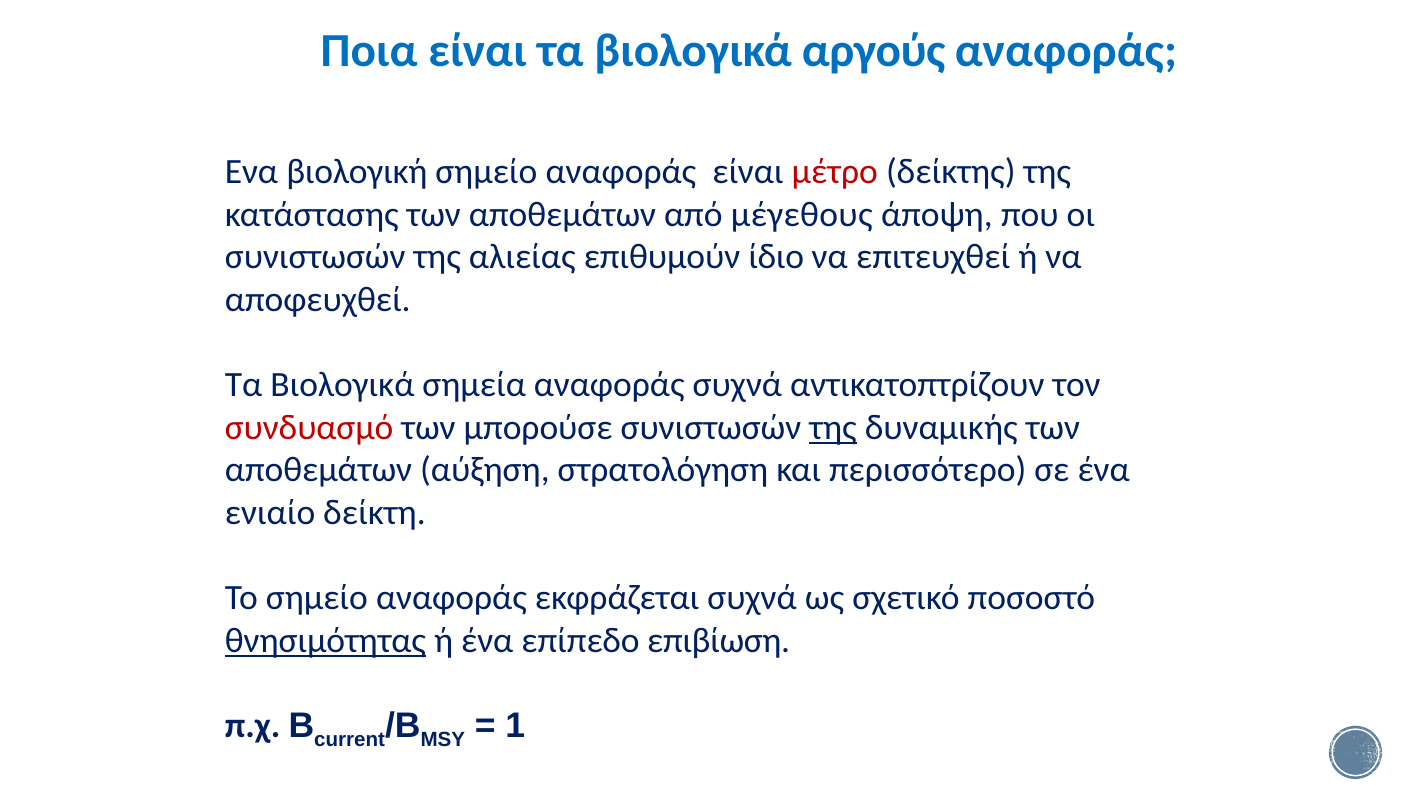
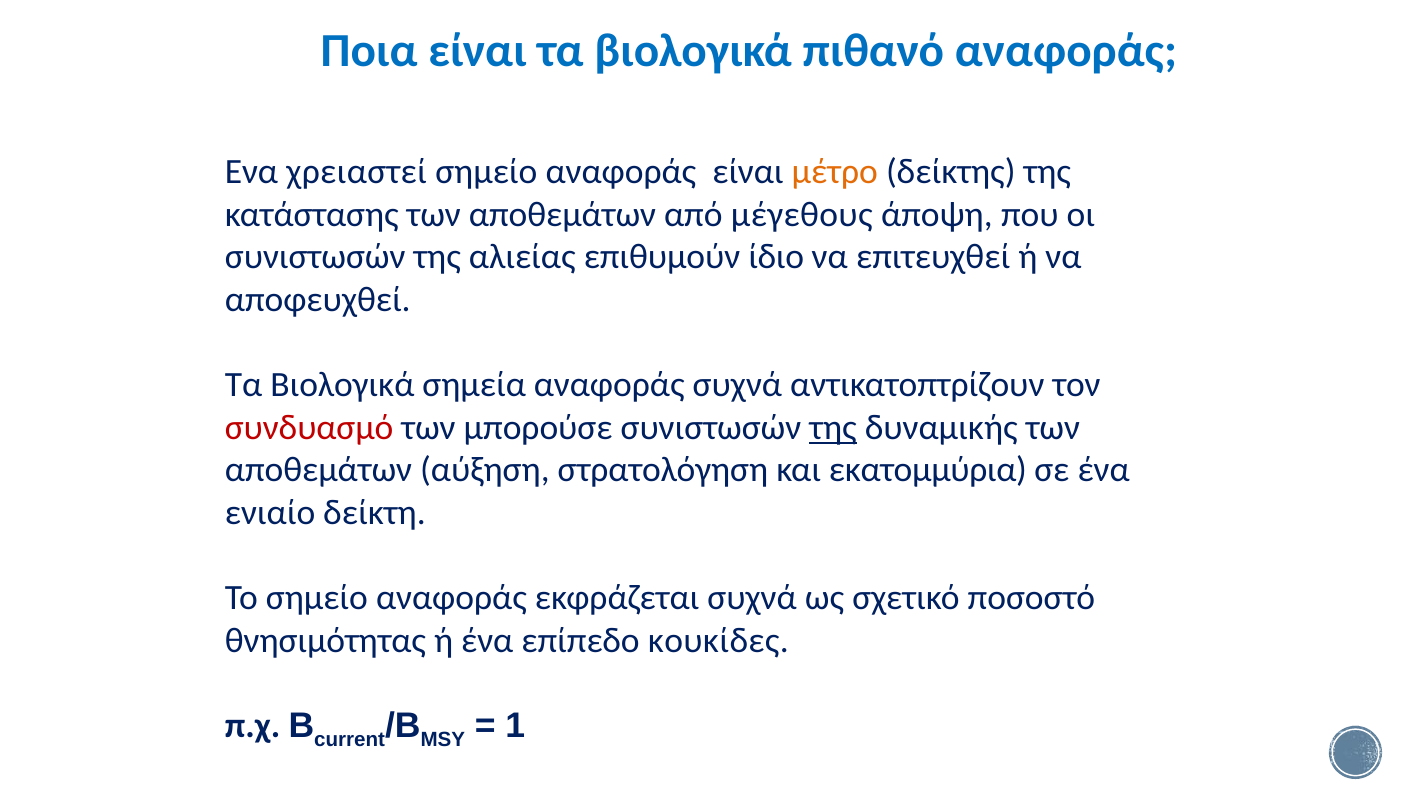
αργούς: αργούς -> πιθανό (873, 50)
βιολογική: βιολογική -> χρειαστεί (357, 172)
μέτρο colour: red -> orange (835, 172)
περισσότερο: περισσότερο -> εκατομμύρια (928, 470)
θνησιμότητας underline: present -> none (325, 641)
επιβίωση: επιβίωση -> κουκίδες (718, 641)
